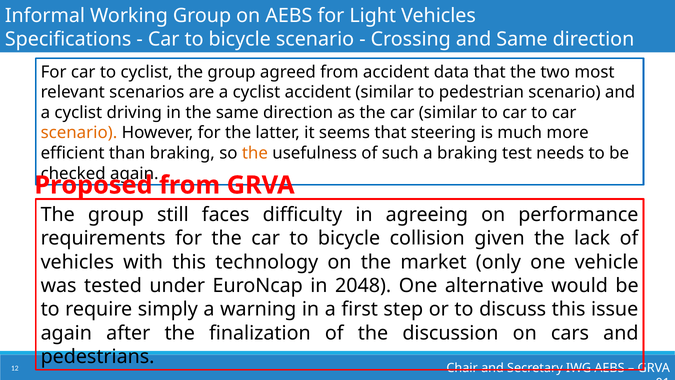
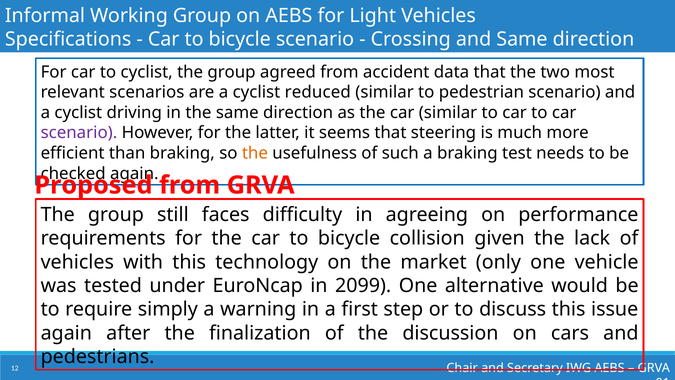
cyclist accident: accident -> reduced (318, 92)
scenario colour: orange -> purple (79, 133)
2048: 2048 -> 2099 (363, 286)
